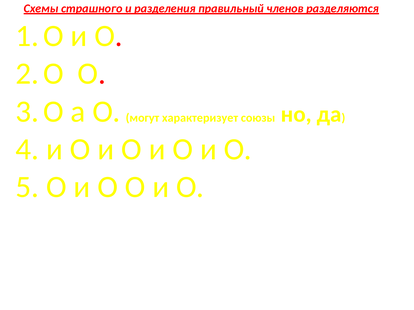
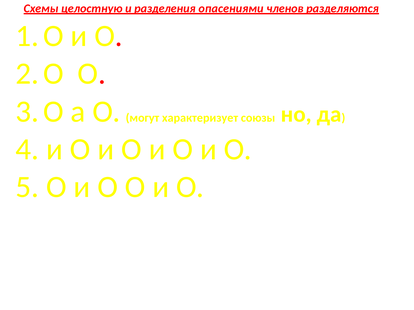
страшного: страшного -> целостную (92, 9)
правильный: правильный -> опасениями (231, 9)
